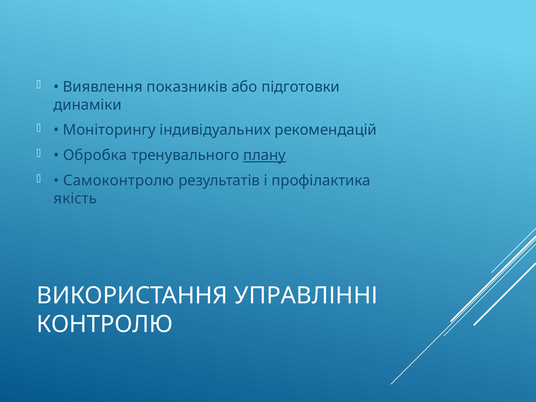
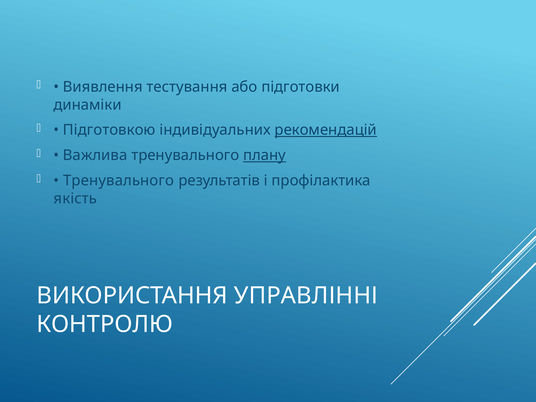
показників: показників -> тестування (187, 87)
Моніторингу: Моніторингу -> Підготовкою (109, 130)
рекомендацій underline: none -> present (326, 130)
Обробка: Обробка -> Важлива (95, 155)
Самоконтролю: Самоконтролю -> Тренувального (119, 181)
